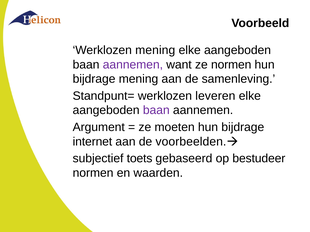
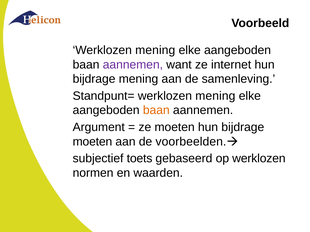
ze normen: normen -> internet (231, 65)
Standpunt= werklozen leveren: leveren -> mening (215, 96)
baan colour: purple -> orange (156, 111)
internet: internet -> moeten (92, 142)
op bestudeer: bestudeer -> werklozen (259, 159)
